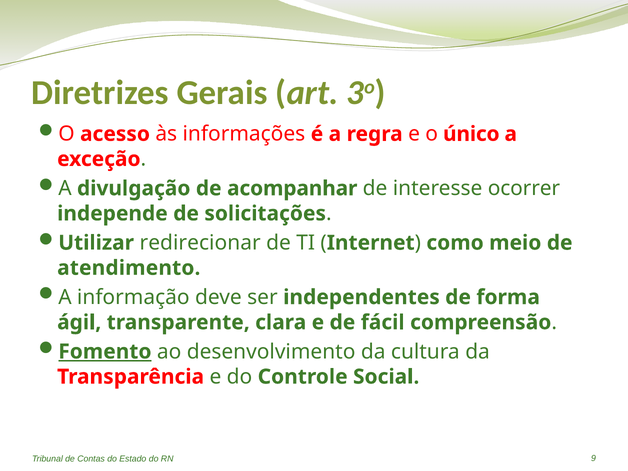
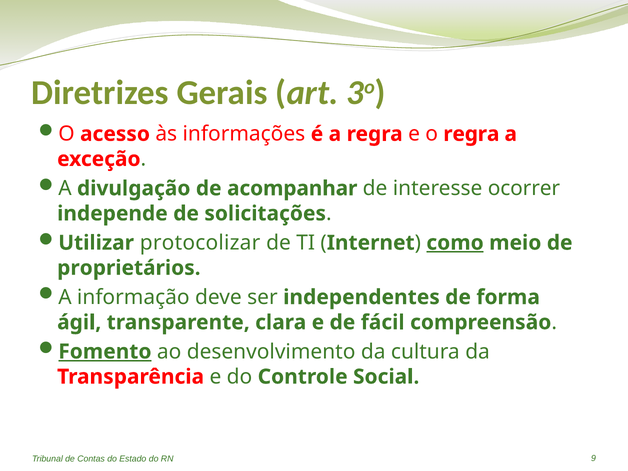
o único: único -> regra (471, 134)
redirecionar: redirecionar -> protocolizar (200, 243)
como underline: none -> present (455, 243)
atendimento: atendimento -> proprietários (129, 268)
